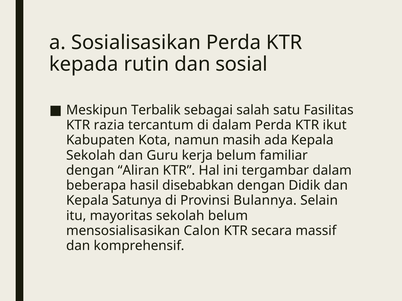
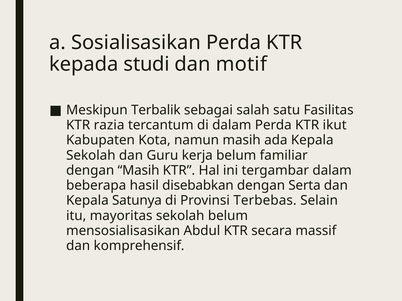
rutin: rutin -> studi (147, 64)
sosial: sosial -> motif (241, 64)
dengan Aliran: Aliran -> Masih (139, 171)
Didik: Didik -> Serta (304, 186)
Bulannya: Bulannya -> Terbebas (265, 201)
Calon: Calon -> Abdul (202, 231)
